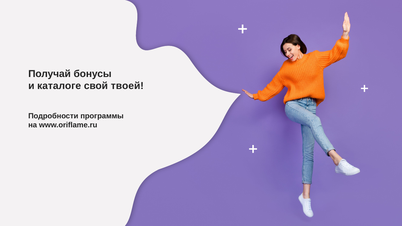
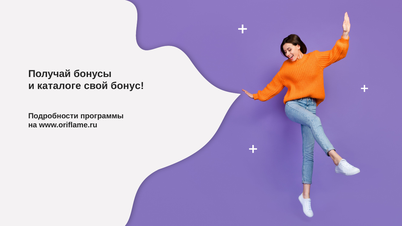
твоей: твоей -> бонус (127, 86)
